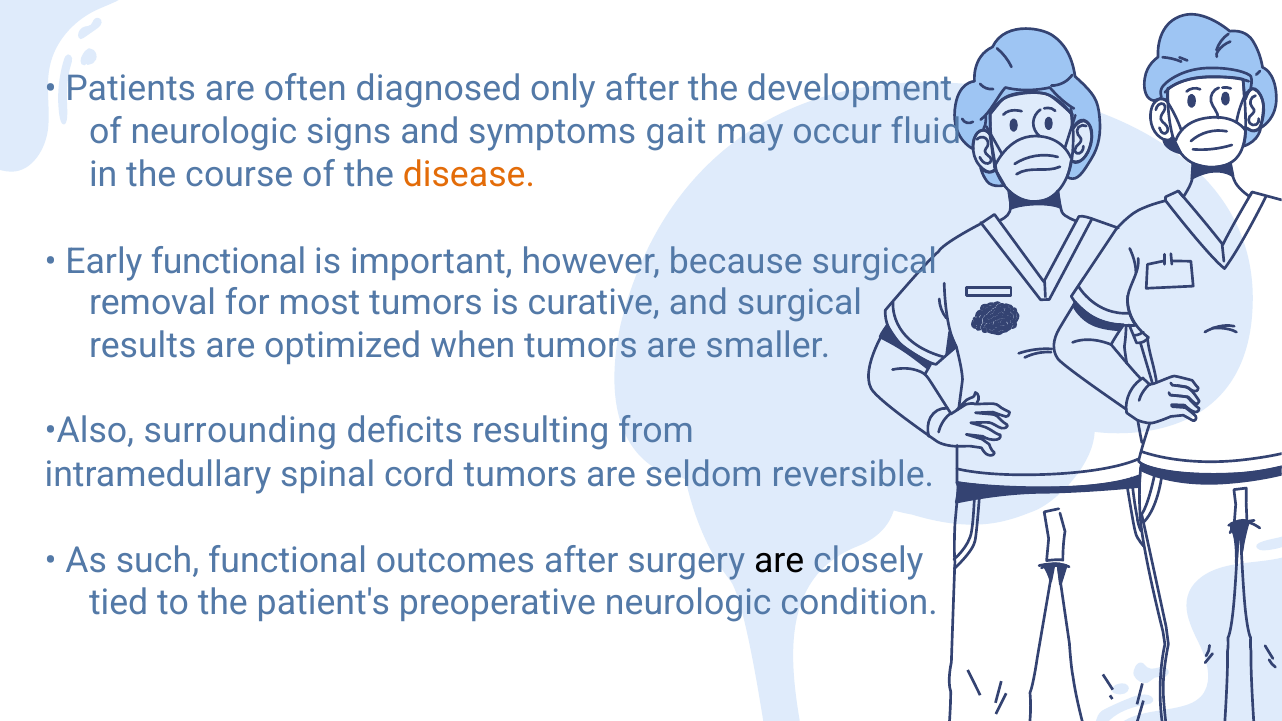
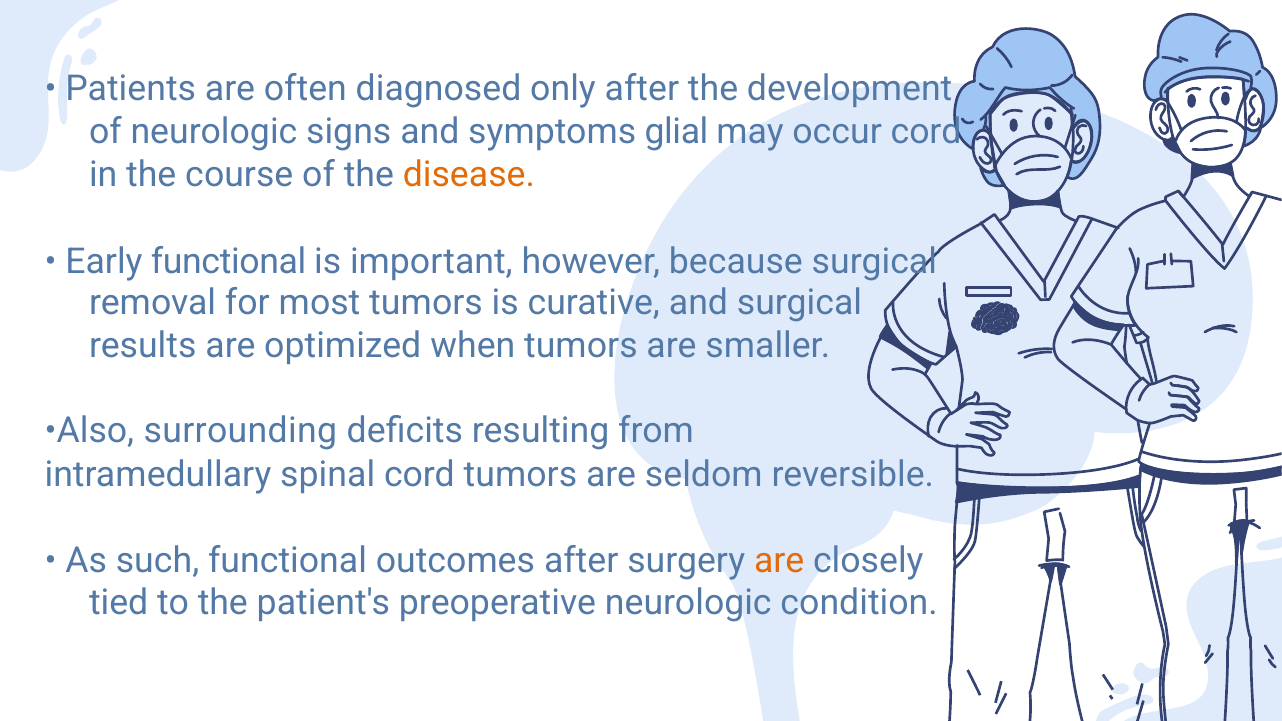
gait: gait -> glial (676, 132)
occur fluid: fluid -> cord (926, 132)
are colour: black -> orange (779, 561)
